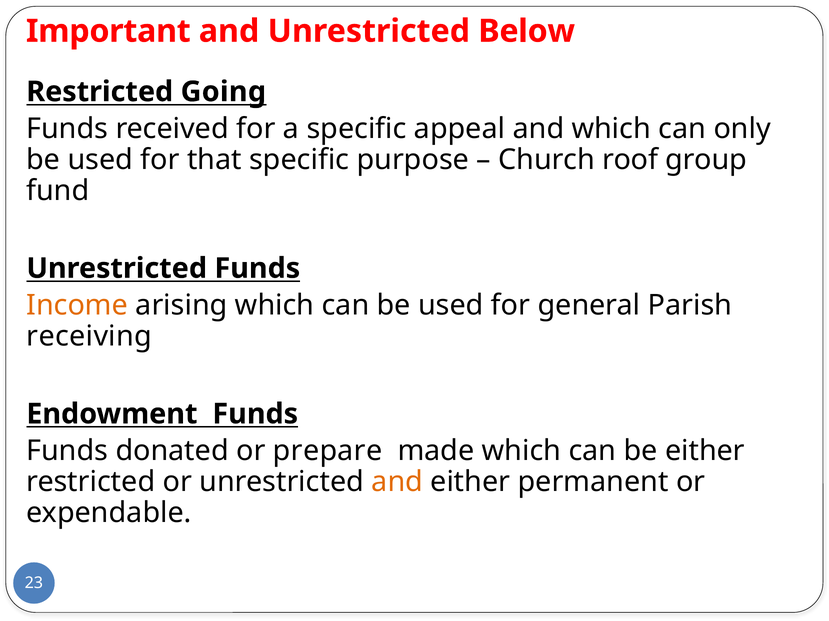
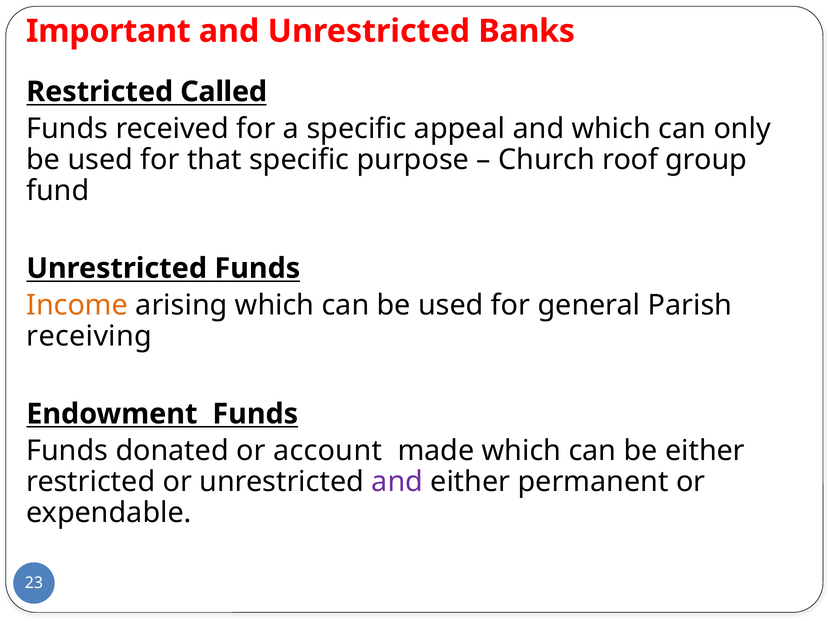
Below: Below -> Banks (527, 31)
Going: Going -> Called (224, 92)
prepare: prepare -> account (328, 451)
and colour: orange -> purple (397, 483)
